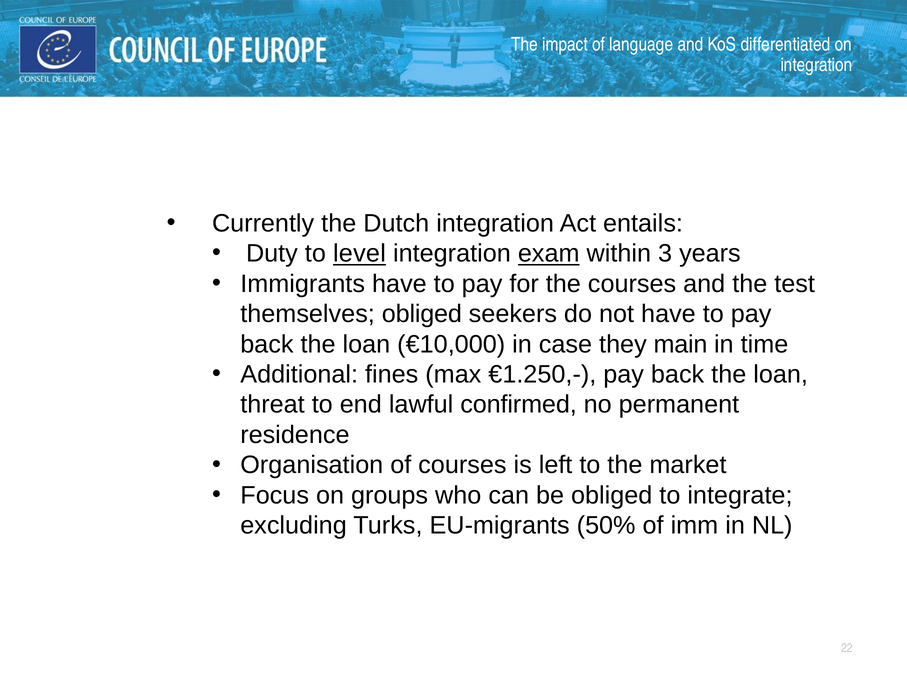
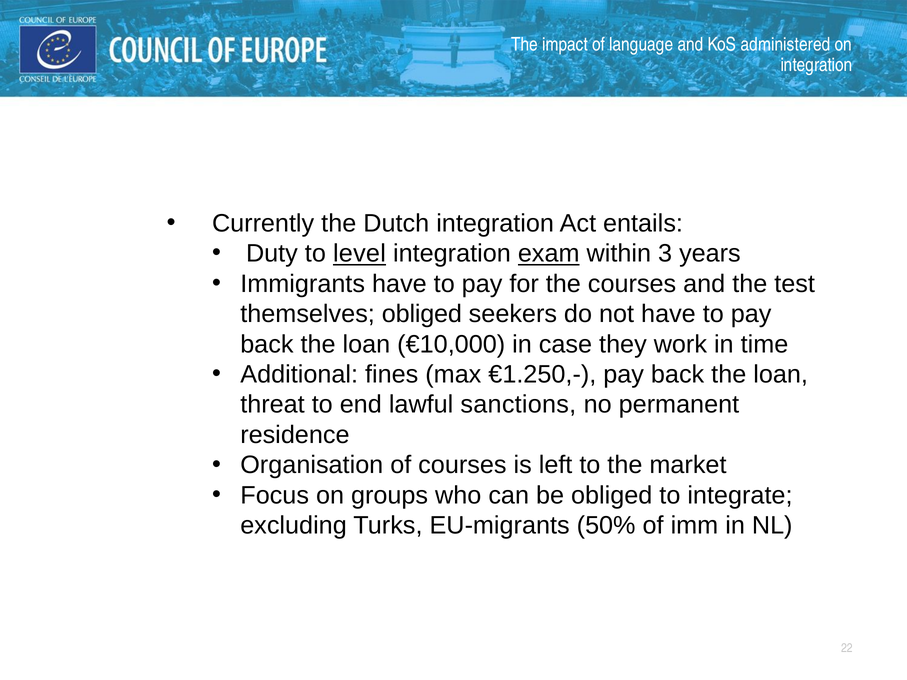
differentiated: differentiated -> administered (786, 44)
main: main -> work (680, 344)
confirmed: confirmed -> sanctions (518, 405)
